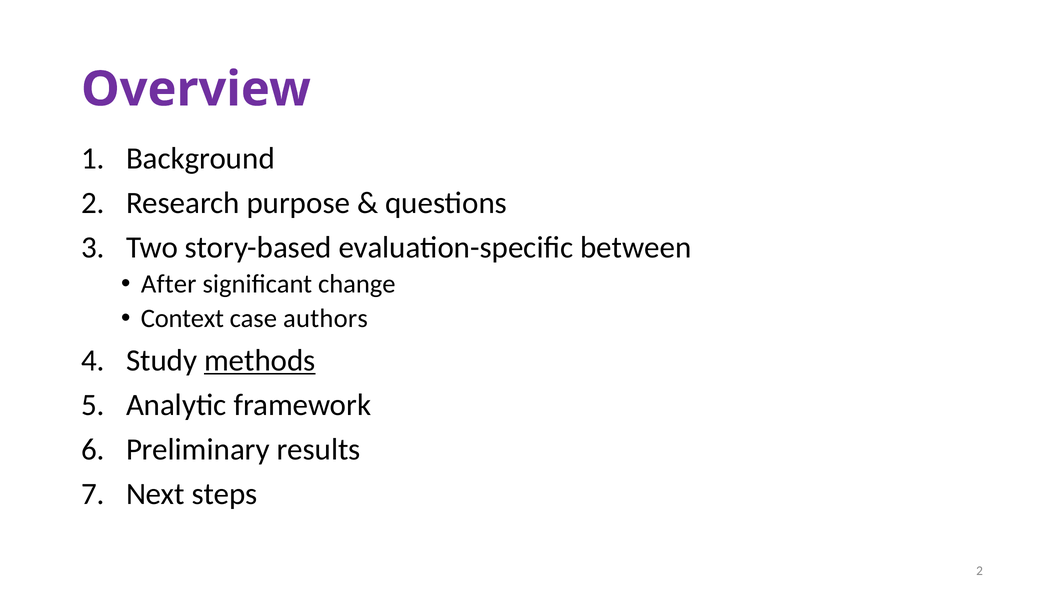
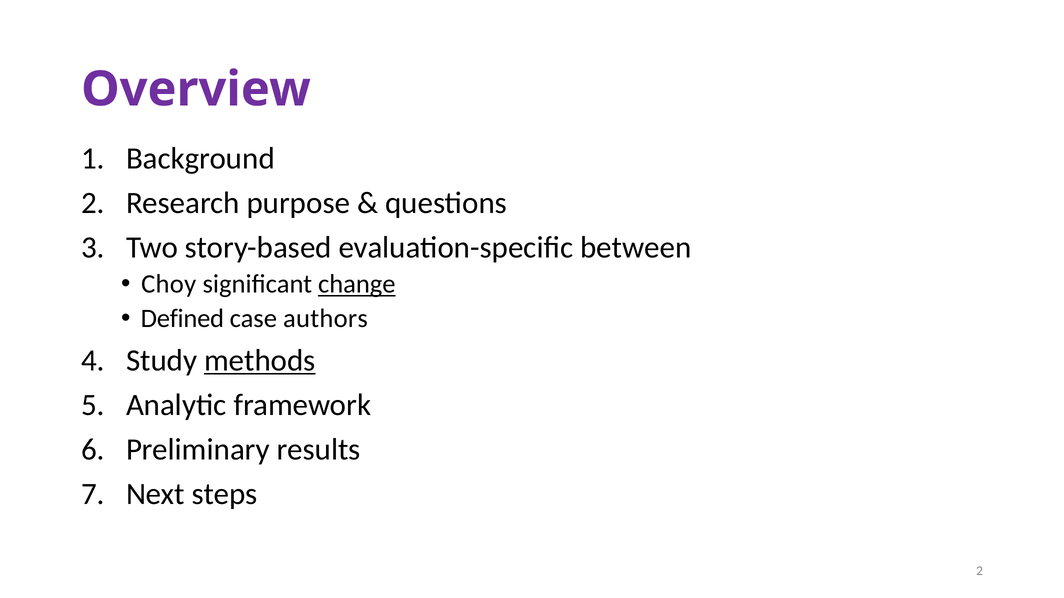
After: After -> Choy (169, 284)
change underline: none -> present (357, 284)
Context: Context -> Defined (182, 319)
